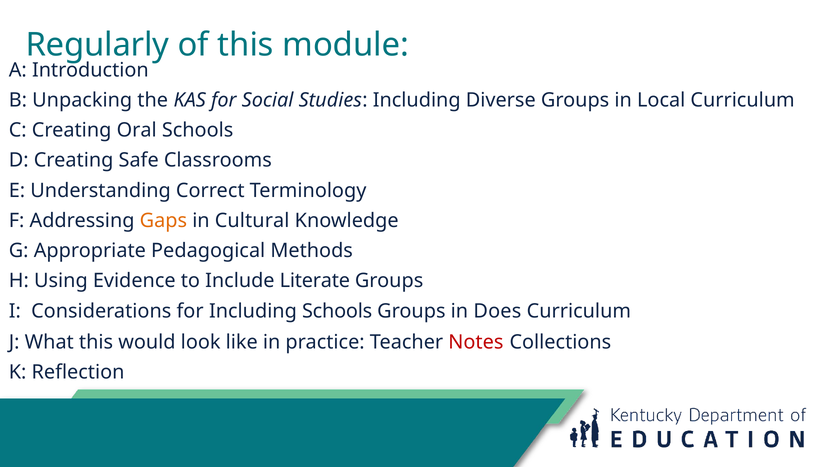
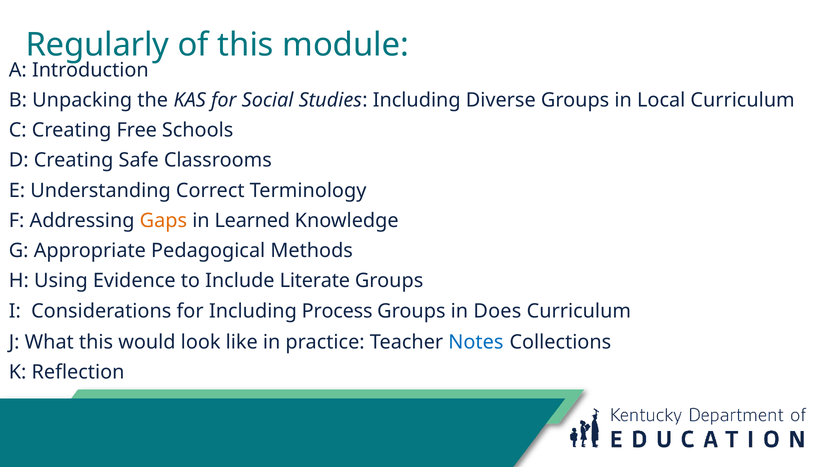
Oral: Oral -> Free (137, 130)
Cultural: Cultural -> Learned (252, 221)
Including Schools: Schools -> Process (337, 311)
Notes colour: red -> blue (476, 342)
